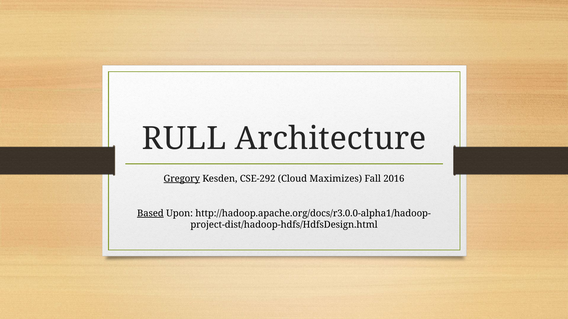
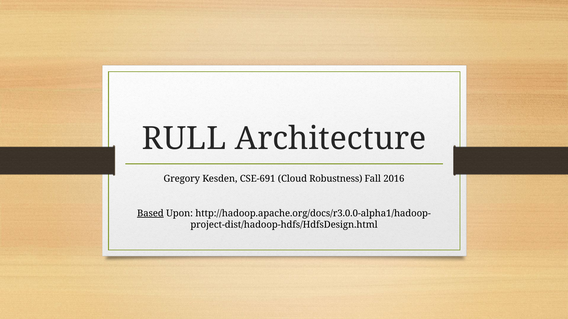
Gregory underline: present -> none (182, 179)
CSE-292: CSE-292 -> CSE-691 (258, 179)
Maximizes: Maximizes -> Robustness (336, 179)
